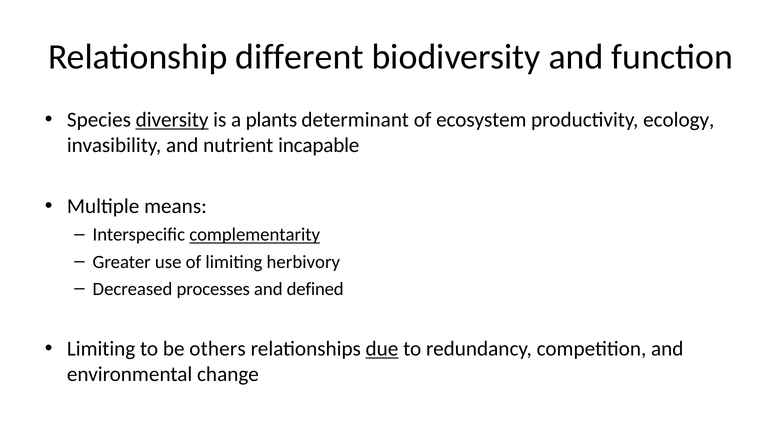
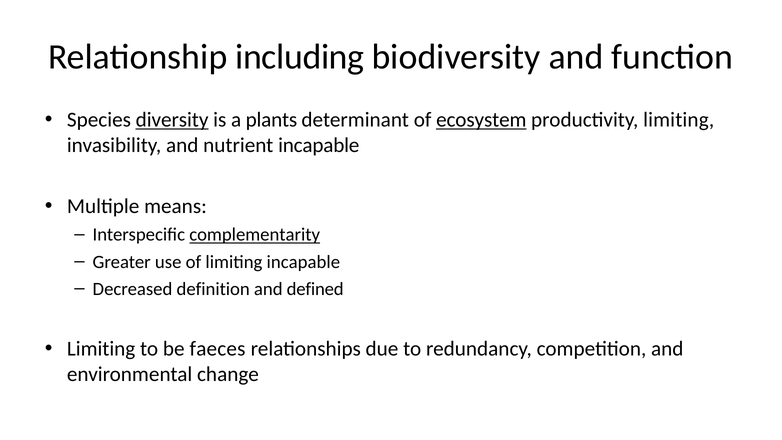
different: different -> including (300, 57)
ecosystem underline: none -> present (481, 120)
productivity ecology: ecology -> limiting (679, 120)
limiting herbivory: herbivory -> incapable (303, 262)
processes: processes -> definition (213, 289)
others: others -> faeces (218, 349)
due underline: present -> none (382, 349)
